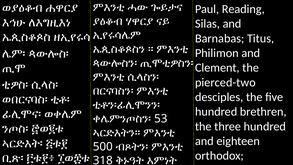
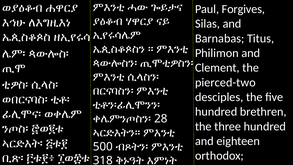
Reading: Reading -> Forgives (243, 9)
53: 53 -> 28 (161, 119)
